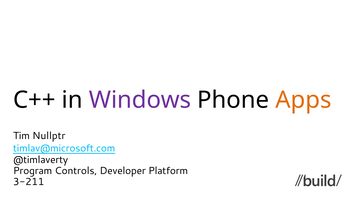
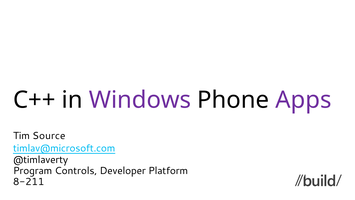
Apps colour: orange -> purple (303, 100)
Nullptr: Nullptr -> Source (49, 136)
3-211: 3-211 -> 8-211 (29, 181)
